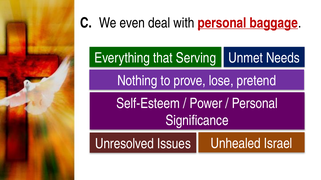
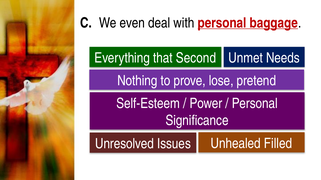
Serving: Serving -> Second (196, 58)
Israel: Israel -> Filled (278, 144)
